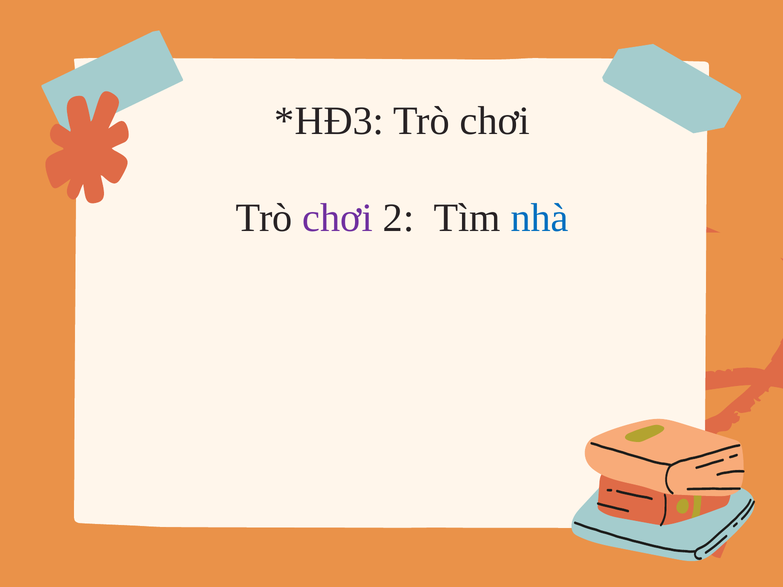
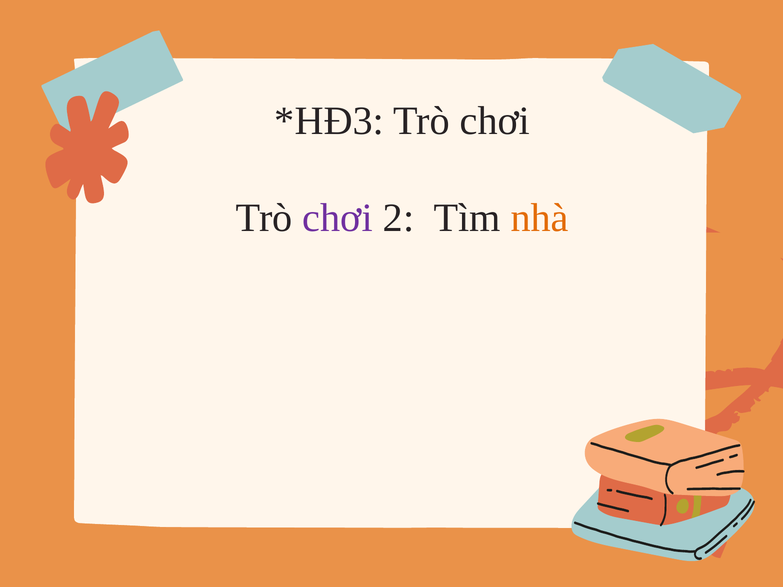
nhà colour: blue -> orange (540, 218)
